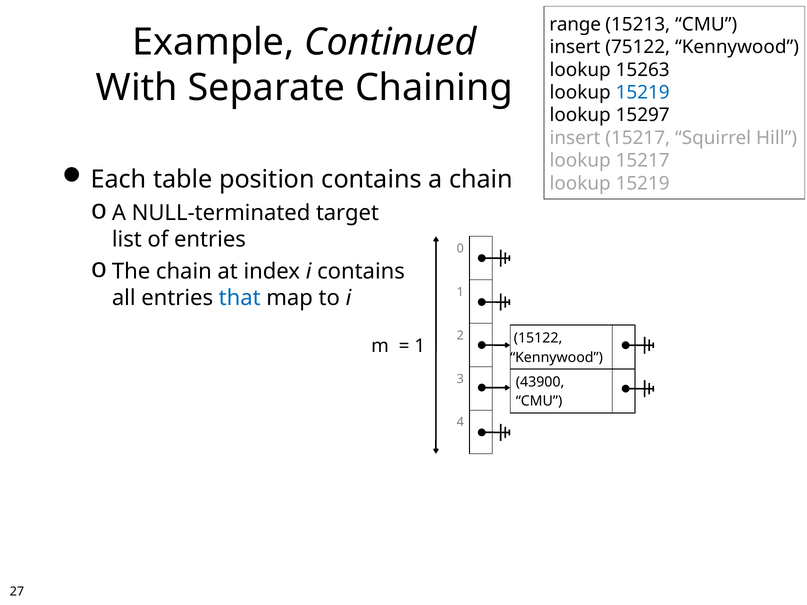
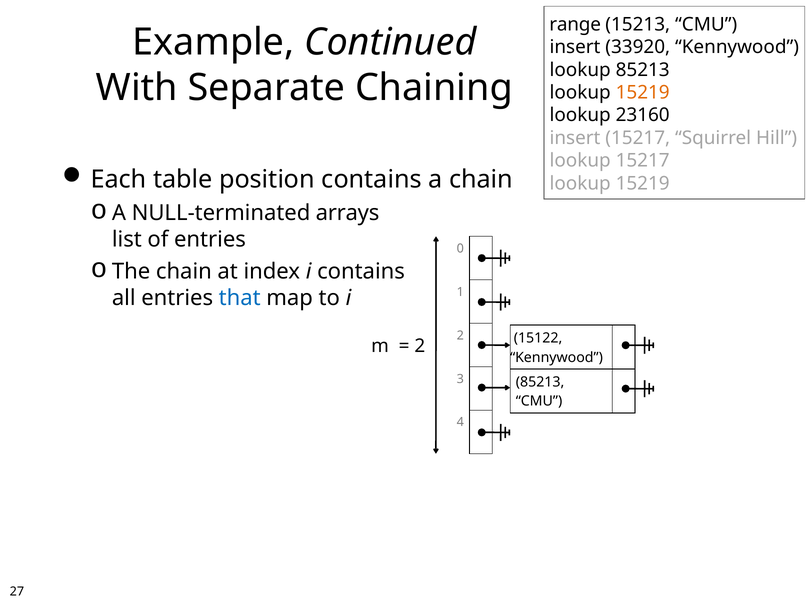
75122: 75122 -> 33920 (638, 47)
lookup 15263: 15263 -> 85213 (643, 70)
15219 colour: blue -> orange (643, 93)
15297: 15297 -> 23160 (643, 115)
target: target -> arrays (347, 213)
1: 1 -> 2 (420, 346)
43900: 43900 -> 85213 (540, 382)
